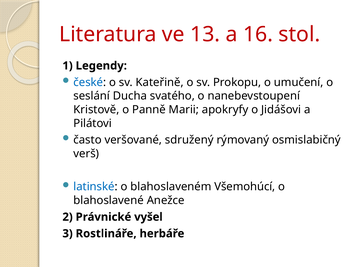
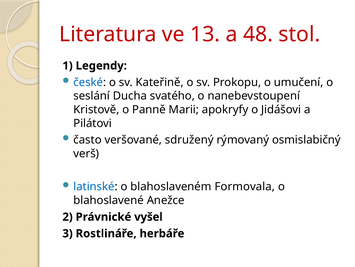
16: 16 -> 48 (258, 34)
Všemohúcí: Všemohúcí -> Formovala (245, 186)
